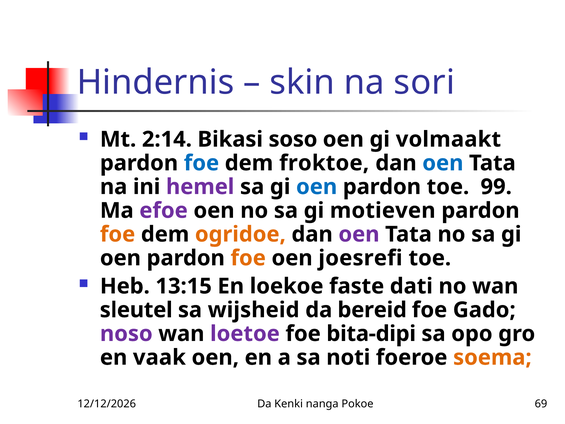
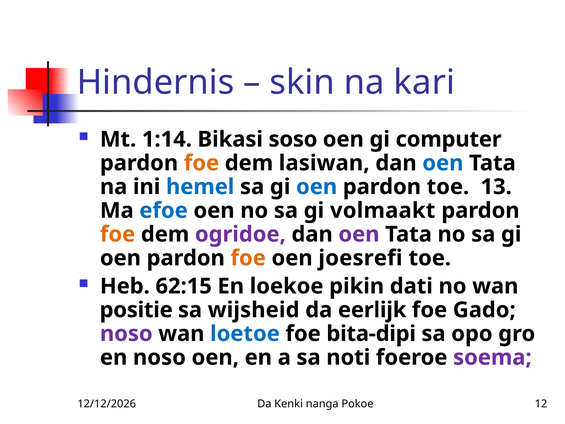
sori: sori -> kari (424, 82)
2:14: 2:14 -> 1:14 (167, 139)
volmaakt: volmaakt -> computer (449, 139)
foe colour: blue -> orange (201, 163)
froktoe: froktoe -> lasiwan (324, 163)
hemel colour: purple -> blue (200, 187)
99: 99 -> 13 (496, 187)
efoe colour: purple -> blue (164, 210)
motieven: motieven -> volmaakt (383, 210)
ogridoe colour: orange -> purple (240, 234)
13:15: 13:15 -> 62:15 (184, 286)
faste: faste -> pikin (357, 286)
sleutel: sleutel -> positie (136, 310)
bereid: bereid -> eerlijk (372, 310)
loetoe colour: purple -> blue (245, 334)
en vaak: vaak -> noso (159, 357)
soema colour: orange -> purple (492, 357)
69: 69 -> 12 (541, 404)
